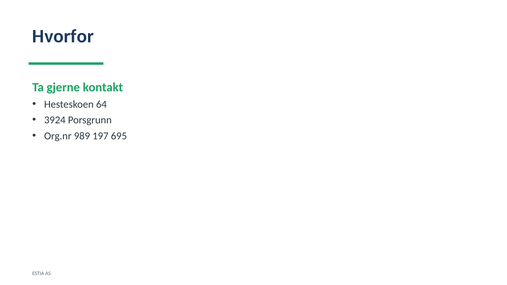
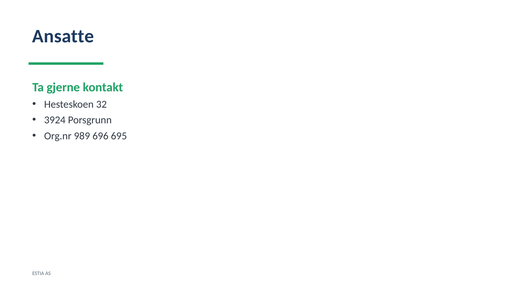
Hvorfor: Hvorfor -> Ansatte (63, 36)
64: 64 -> 32 (101, 104)
197: 197 -> 696 (100, 136)
